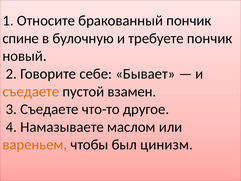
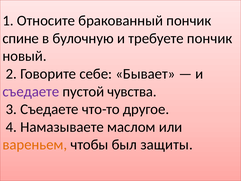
съедаете colour: orange -> purple (31, 91)
взамен: взамен -> чувства (132, 91)
цинизм: цинизм -> защиты (167, 144)
